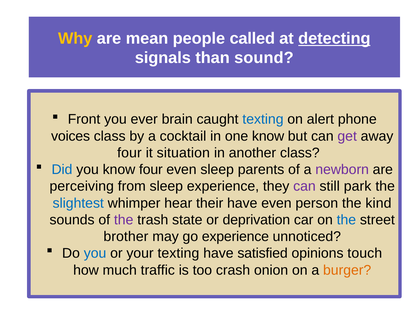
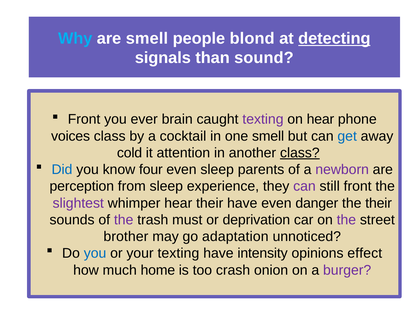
Why colour: yellow -> light blue (75, 38)
are mean: mean -> smell (147, 38)
called: called -> blond (252, 38)
texting colour: blue -> purple (263, 119)
on alert: alert -> hear (320, 119)
one know: know -> smell (268, 136)
get colour: purple -> blue (347, 136)
four: four -> cold (130, 153)
situation: situation -> attention (183, 153)
class underline: none -> present (300, 153)
perceiving: perceiving -> perception (82, 186)
still park: park -> front (358, 186)
slightest colour: blue -> purple (78, 203)
person: person -> danger (317, 203)
the kind: kind -> their (379, 203)
state: state -> must (187, 220)
the colour: blue -> purple (346, 220)
go experience: experience -> adaptation (235, 237)
satisfied: satisfied -> intensity (263, 254)
touch: touch -> effect (365, 254)
traffic: traffic -> home (158, 270)
burger colour: orange -> purple (347, 270)
